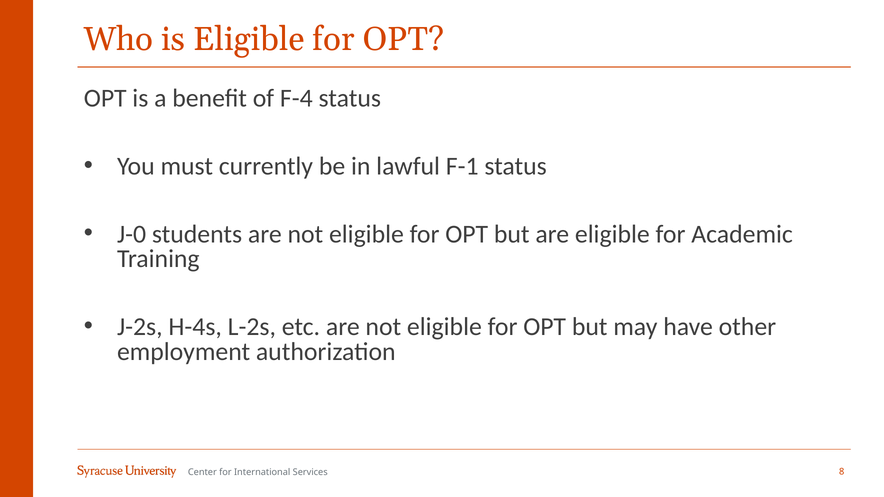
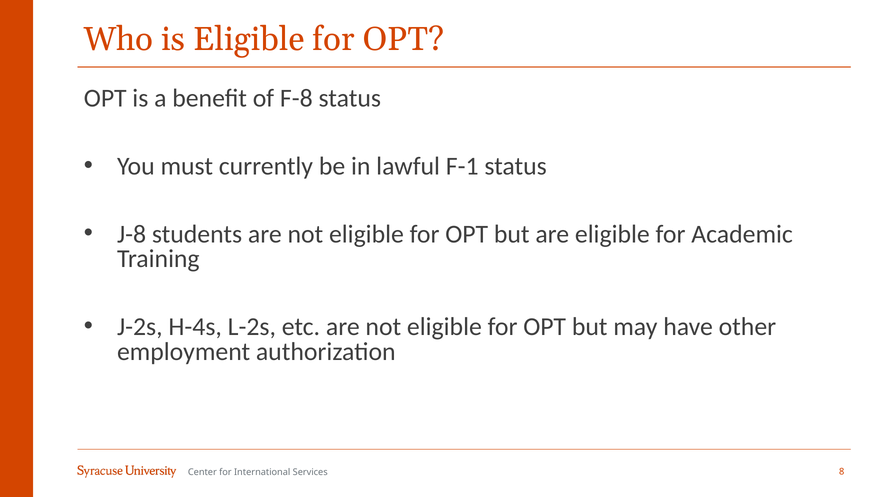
F-4: F-4 -> F-8 (296, 98)
J-0: J-0 -> J-8 (132, 234)
